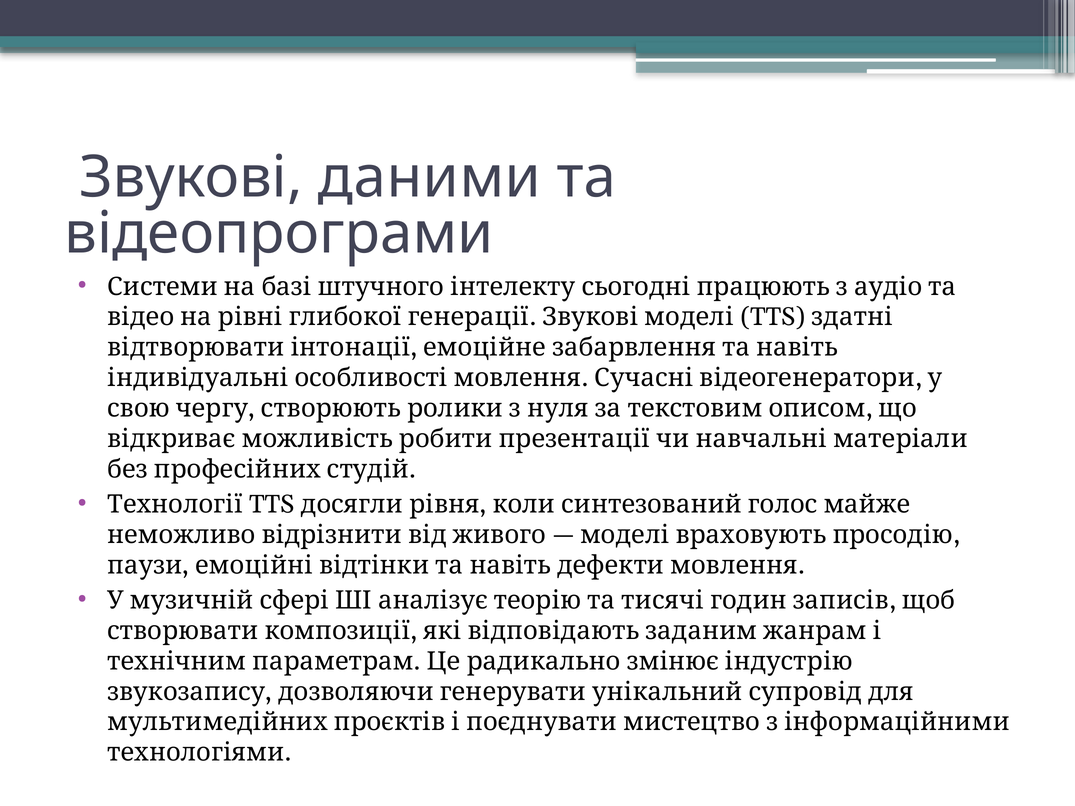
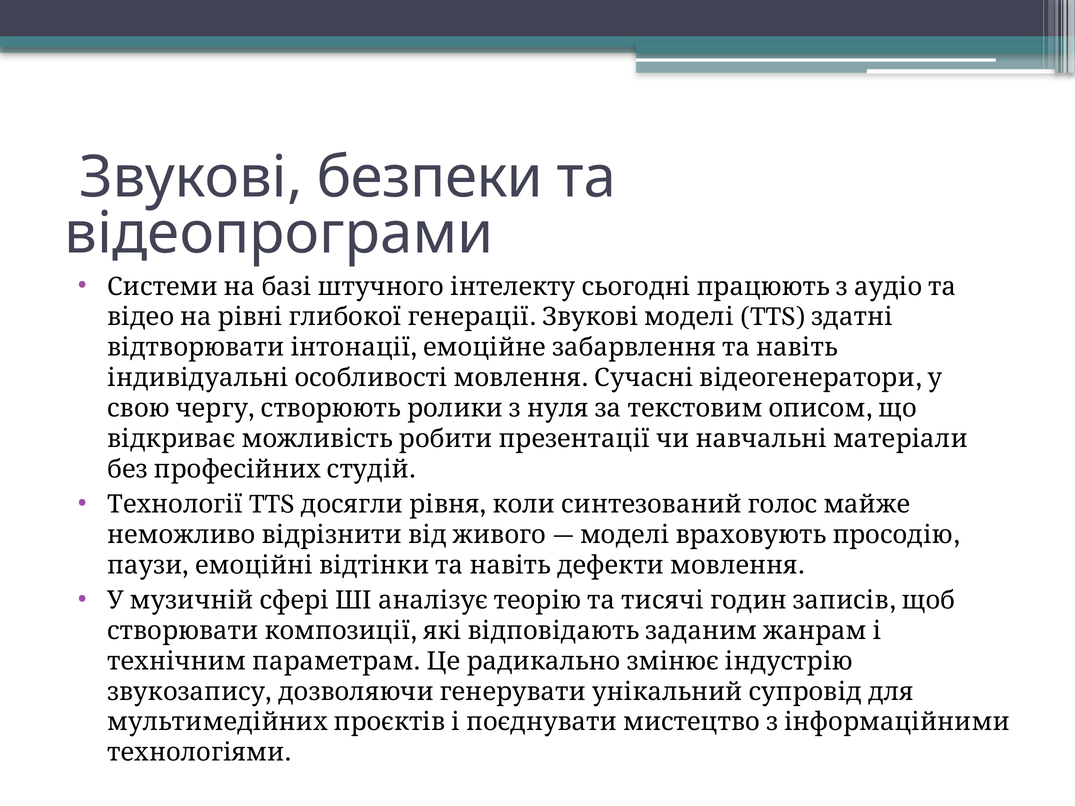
даними: даними -> безпеки (430, 178)
